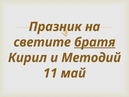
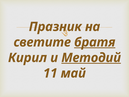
Методий underline: none -> present (91, 58)
